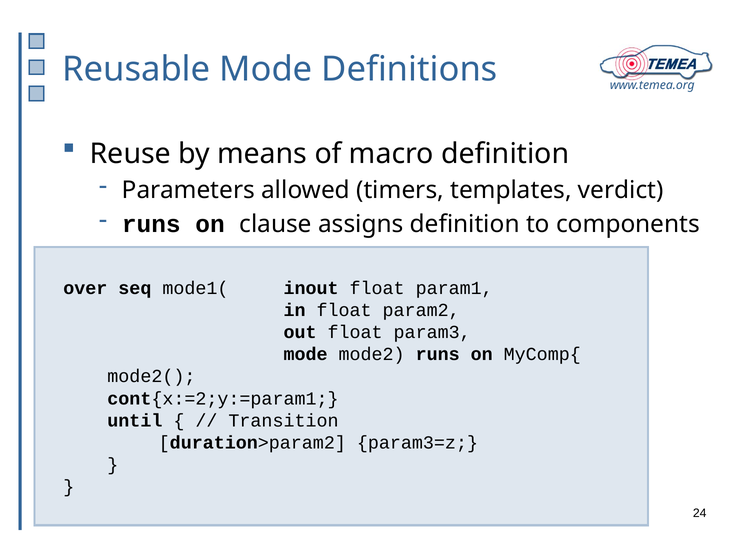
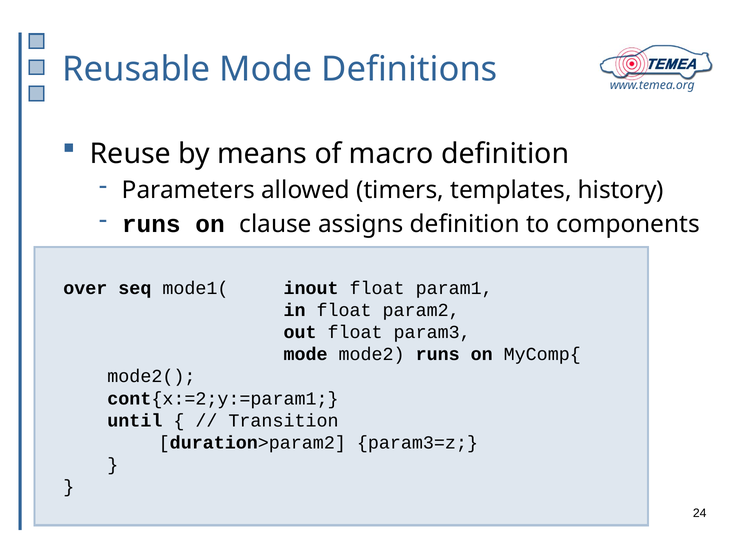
verdict: verdict -> history (621, 190)
